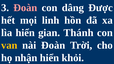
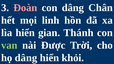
Được: Được -> Chân (101, 8)
van colour: yellow -> light green (9, 45)
nài Đoàn: Đoàn -> Được (53, 45)
họ nhận: nhận -> dâng (26, 58)
